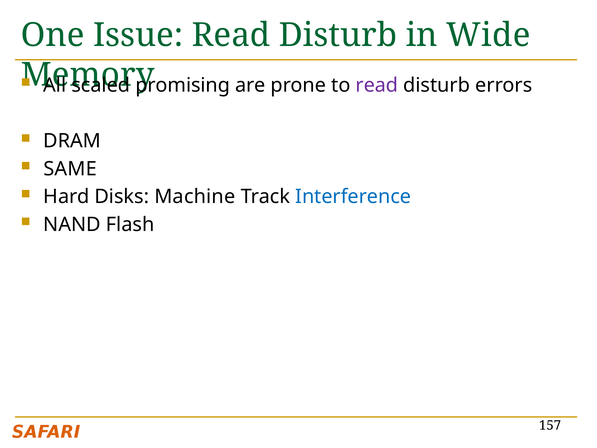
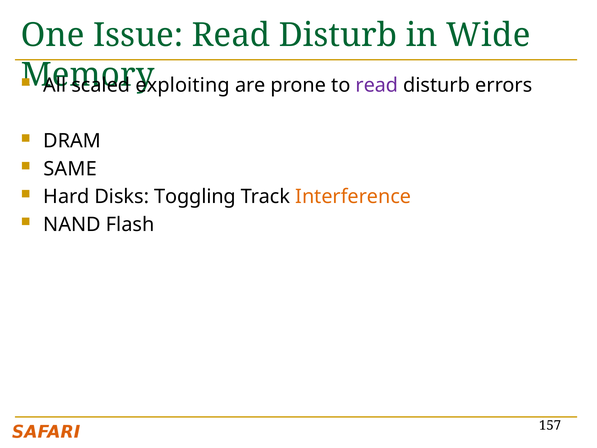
promising: promising -> exploiting (183, 85)
Machine: Machine -> Toggling (195, 197)
Interference colour: blue -> orange (353, 197)
